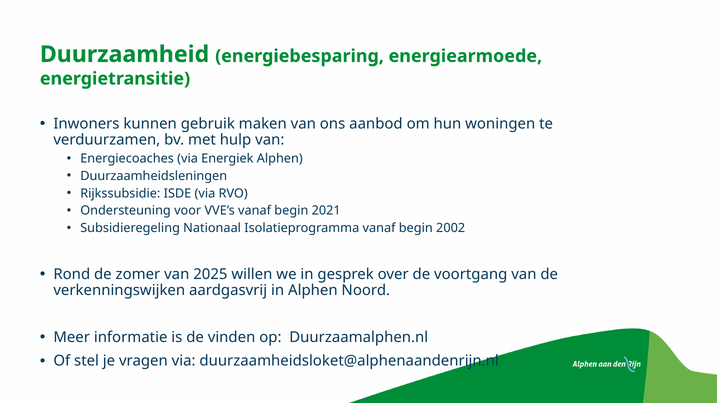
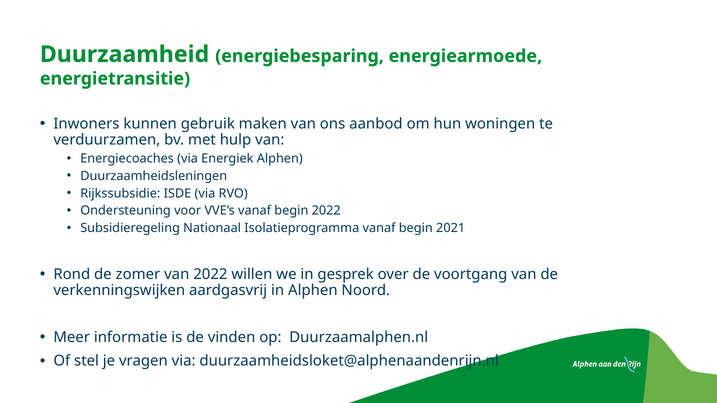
begin 2021: 2021 -> 2022 (326, 211)
2002: 2002 -> 2021 (451, 228)
van 2025: 2025 -> 2022 (210, 274)
